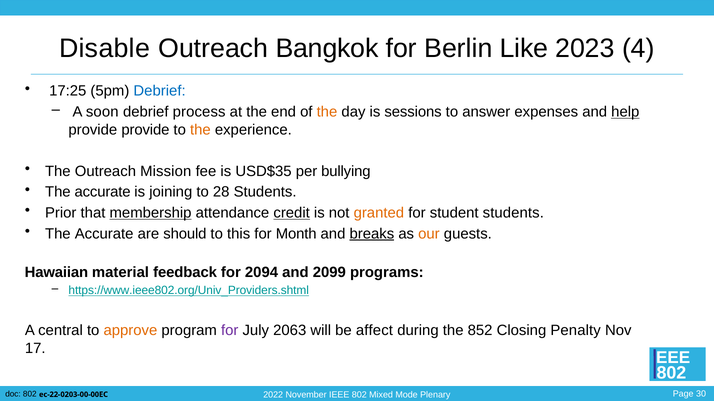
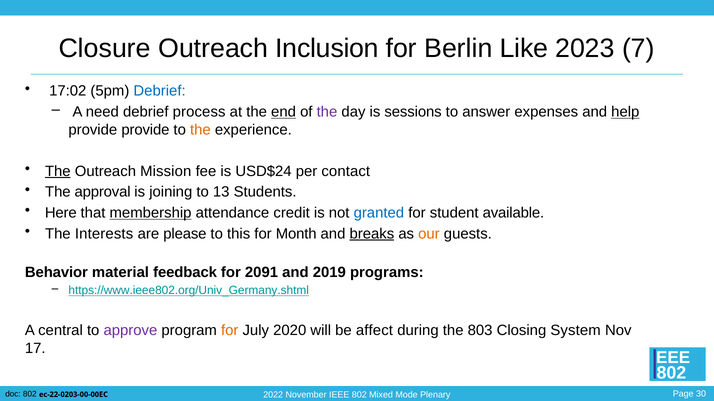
Disable: Disable -> Closure (105, 49)
Bangkok: Bangkok -> Inclusion (327, 49)
4: 4 -> 7 (638, 49)
17:25: 17:25 -> 17:02 (68, 91)
soon: soon -> need (102, 112)
end underline: none -> present (284, 112)
the colour: orange -> purple (327, 112)
The underline: none -> present (58, 172)
USD$35: USD$35 -> USD$24 (264, 172)
bullying: bullying -> contact (346, 172)
accurate: accurate -> approval (103, 192)
28: 28 -> 13 (221, 192)
Prior: Prior -> Here (61, 213)
credit underline: present -> none (292, 213)
granted colour: orange -> blue (379, 213)
student students: students -> available (513, 213)
Accurate: Accurate -> Interests (104, 234)
should: should -> please (185, 234)
Hawaiian: Hawaiian -> Behavior (56, 273)
2094: 2094 -> 2091 (262, 273)
2099: 2099 -> 2019 (329, 273)
https://www.ieee802.org/Univ_Providers.shtml: https://www.ieee802.org/Univ_Providers.shtml -> https://www.ieee802.org/Univ_Germany.shtml (189, 291)
approve colour: orange -> purple (130, 331)
for colour: purple -> orange (230, 331)
2063: 2063 -> 2020 (290, 331)
852: 852 -> 803 (480, 331)
Penalty: Penalty -> System (576, 331)
